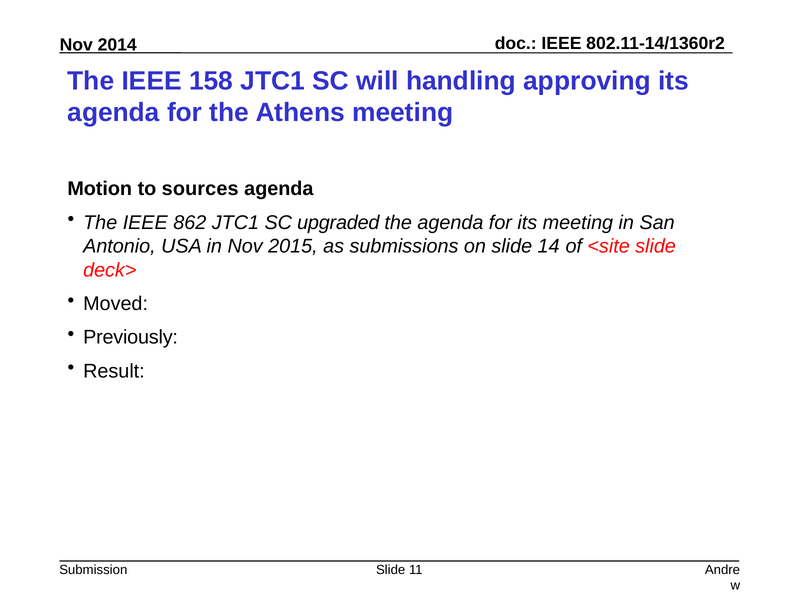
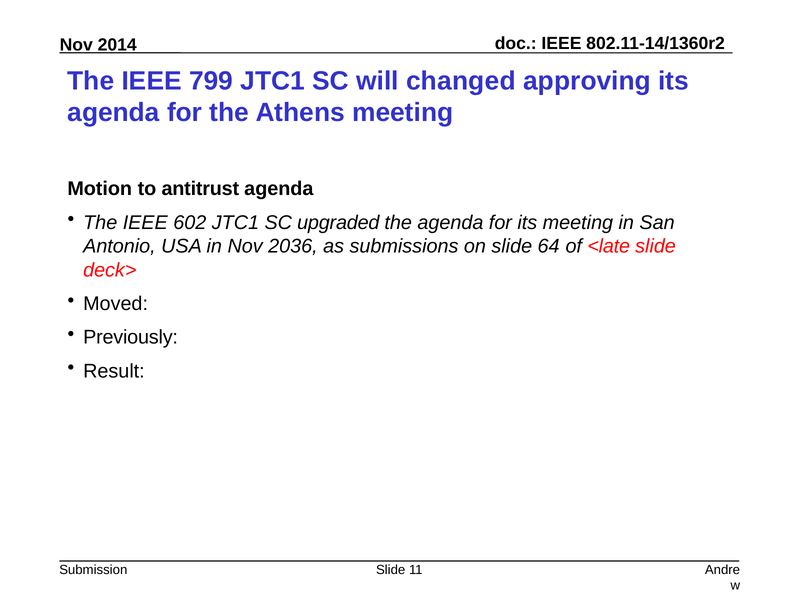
158: 158 -> 799 (211, 81)
handling: handling -> changed (461, 81)
sources: sources -> antitrust (200, 189)
862: 862 -> 602 (190, 223)
2015: 2015 -> 2036 (293, 246)
14: 14 -> 64 (549, 246)
<site: <site -> <late (609, 246)
